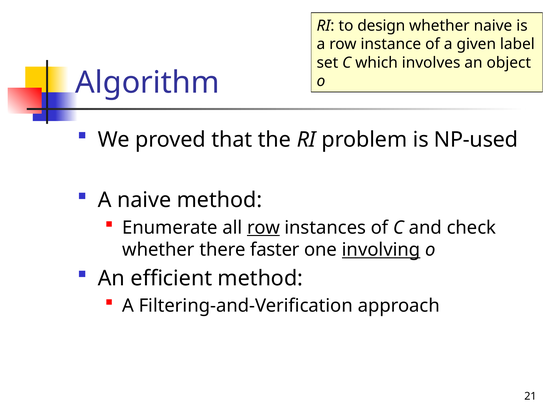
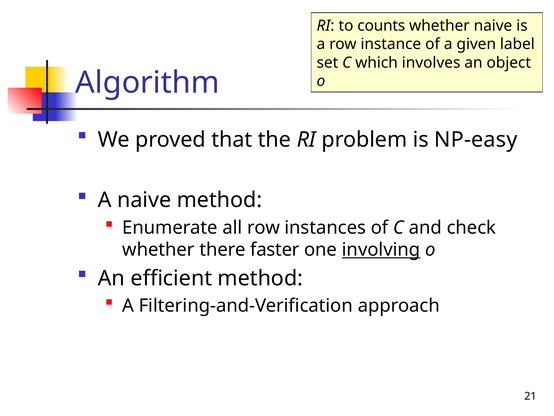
design: design -> counts (381, 26)
NP-used: NP-used -> NP-easy (476, 139)
row underline: present -> none (264, 227)
